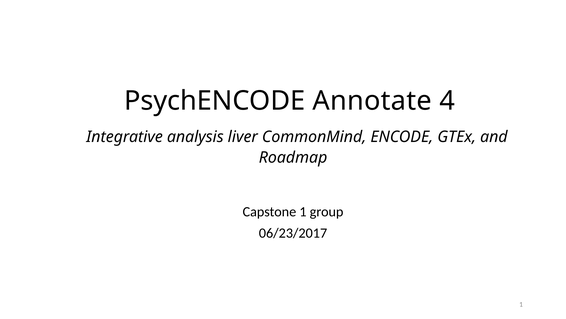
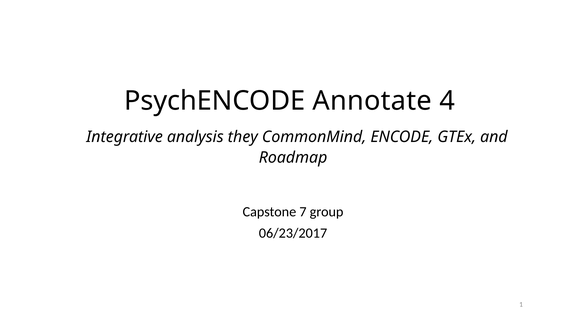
liver: liver -> they (243, 137)
Capstone 1: 1 -> 7 (303, 211)
